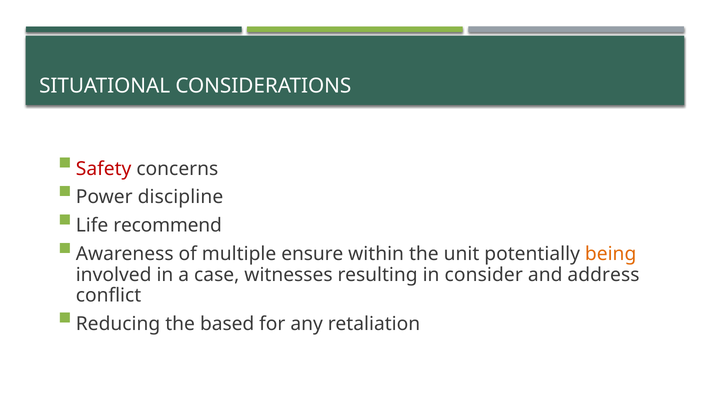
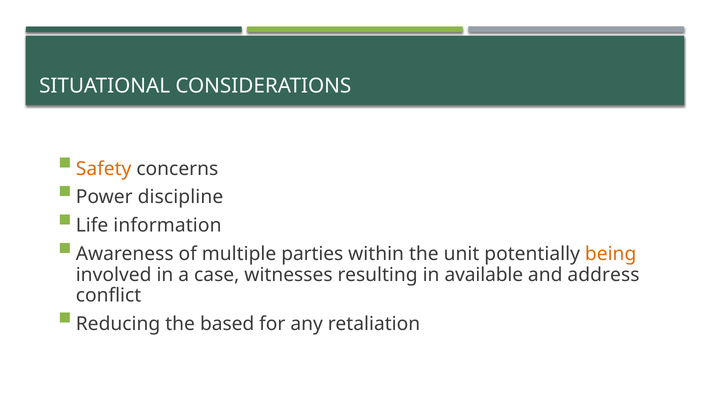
Safety colour: red -> orange (104, 169)
recommend: recommend -> information (167, 226)
ensure: ensure -> parties (312, 254)
consider: consider -> available (484, 275)
